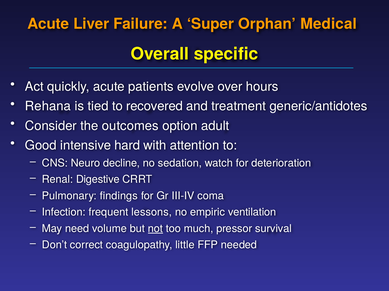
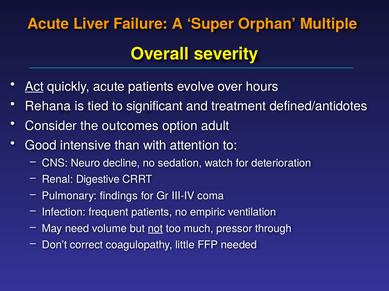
Medical: Medical -> Multiple (329, 24)
specific: specific -> severity (226, 54)
Act underline: none -> present (34, 87)
recovered: recovered -> significant (155, 106)
generic/antidotes: generic/antidotes -> defined/antidotes (318, 106)
hard: hard -> than (127, 146)
frequent lessons: lessons -> patients (152, 213)
survival: survival -> through (273, 229)
